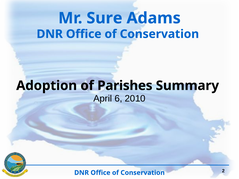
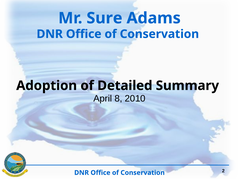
Parishes: Parishes -> Detailed (125, 86)
6: 6 -> 8 (118, 99)
